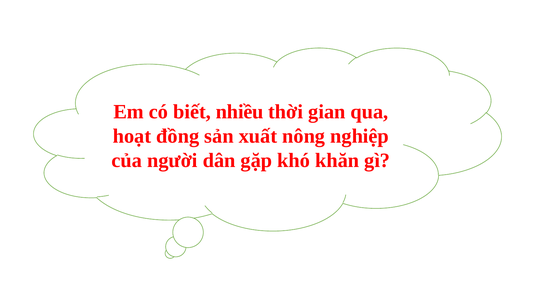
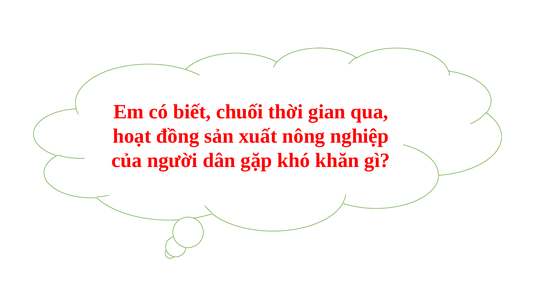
nhiều: nhiều -> chuối (240, 112)
